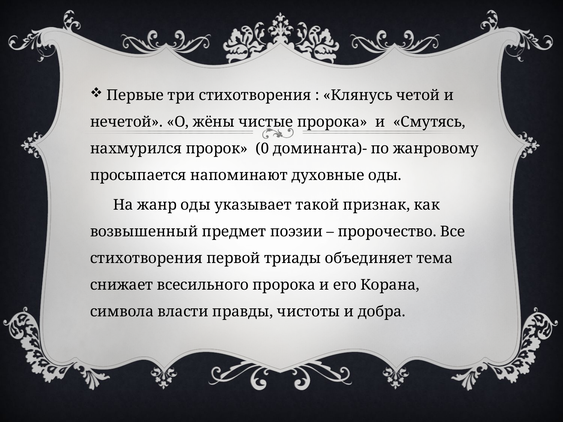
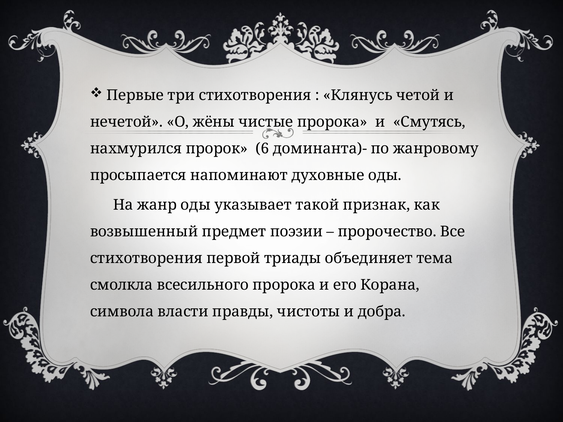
0: 0 -> 6 (262, 149)
снижает: снижает -> смолкла (122, 285)
